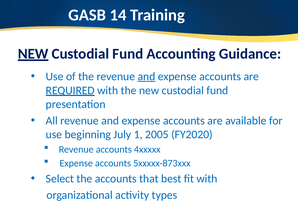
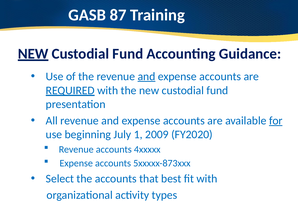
14: 14 -> 87 (118, 15)
for underline: none -> present (276, 120)
2005: 2005 -> 2009 (157, 134)
